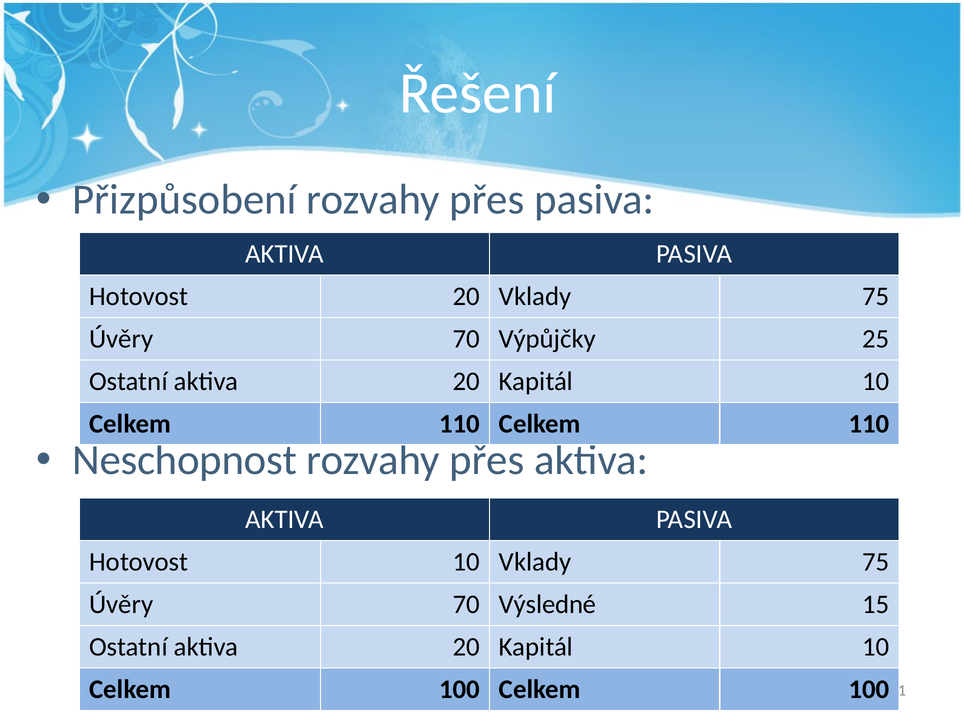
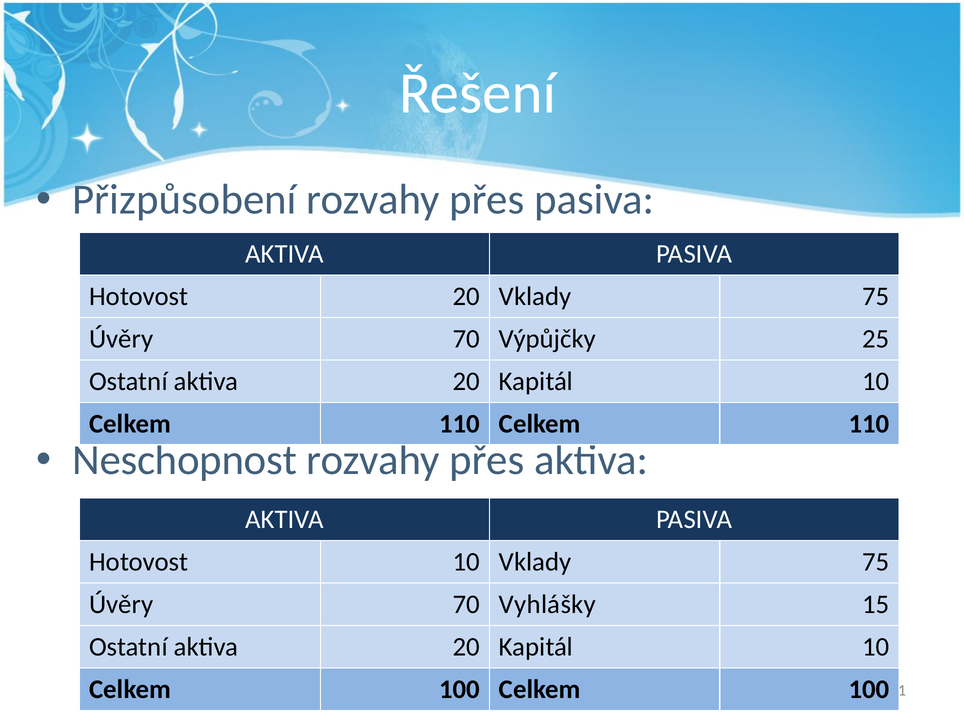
Výsledné: Výsledné -> Vyhlášky (547, 605)
